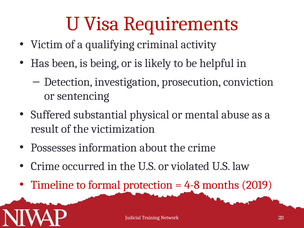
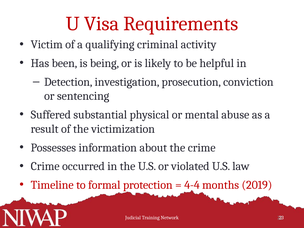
4-8: 4-8 -> 4-4 (192, 185)
